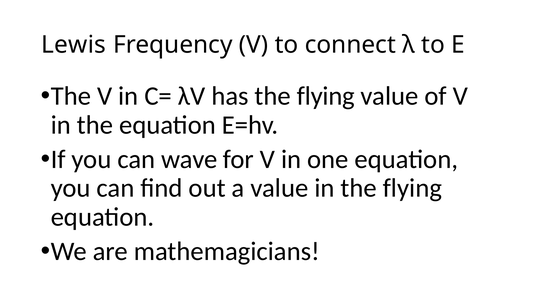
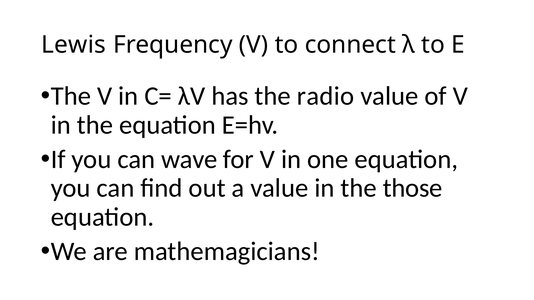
has the flying: flying -> radio (326, 96)
in the flying: flying -> those (413, 188)
